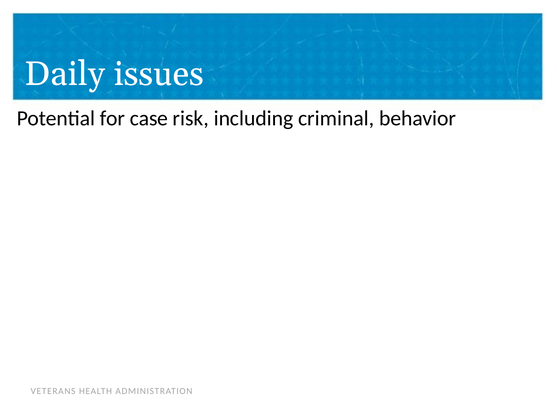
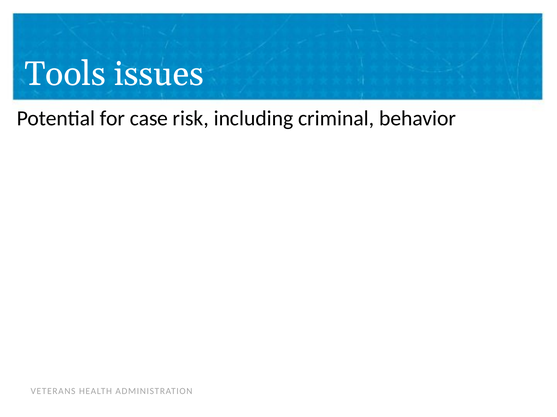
Daily: Daily -> Tools (65, 74)
